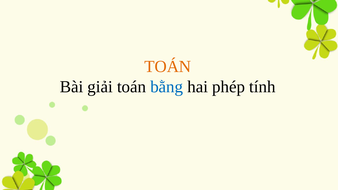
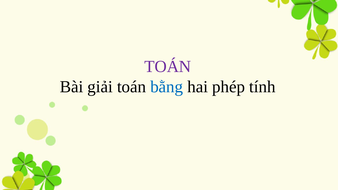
TOÁN colour: orange -> purple (168, 66)
